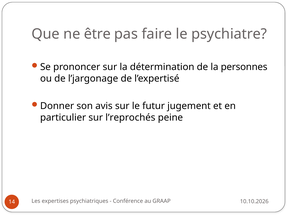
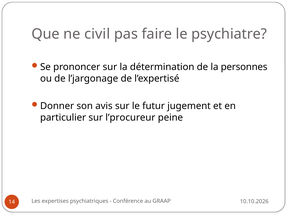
être: être -> civil (97, 34)
l’reprochés: l’reprochés -> l’procureur (130, 118)
